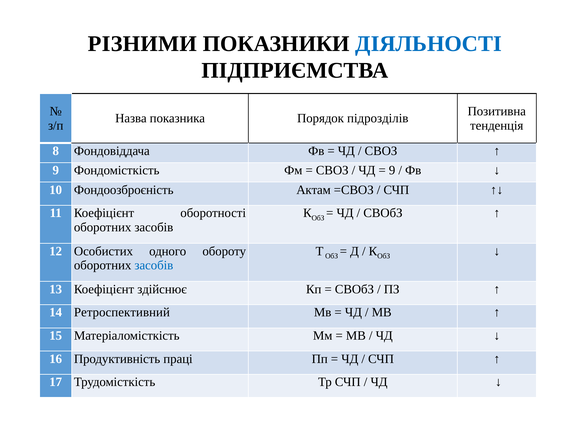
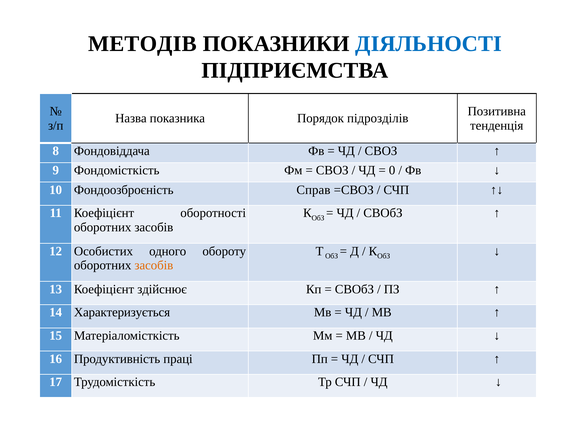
РІЗНИМИ: РІЗНИМИ -> МЕТОДІВ (142, 44)
9: 9 -> 0 (392, 170)
Актам: Актам -> Справ (313, 190)
засобів colour: blue -> orange (154, 265)
Ретроспективний: Ретроспективний -> Характеризується (122, 312)
